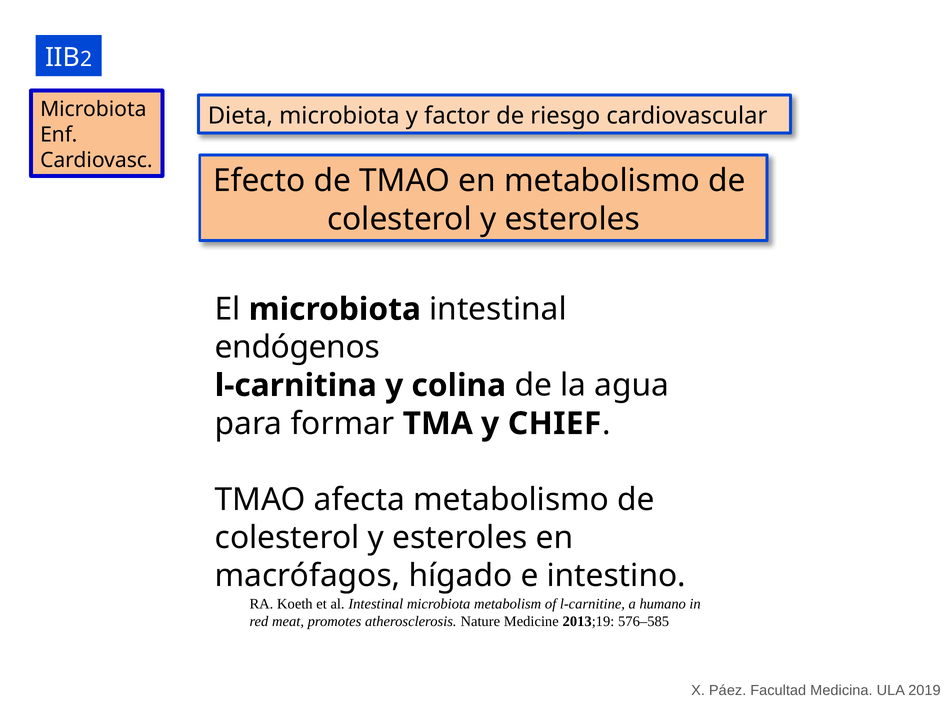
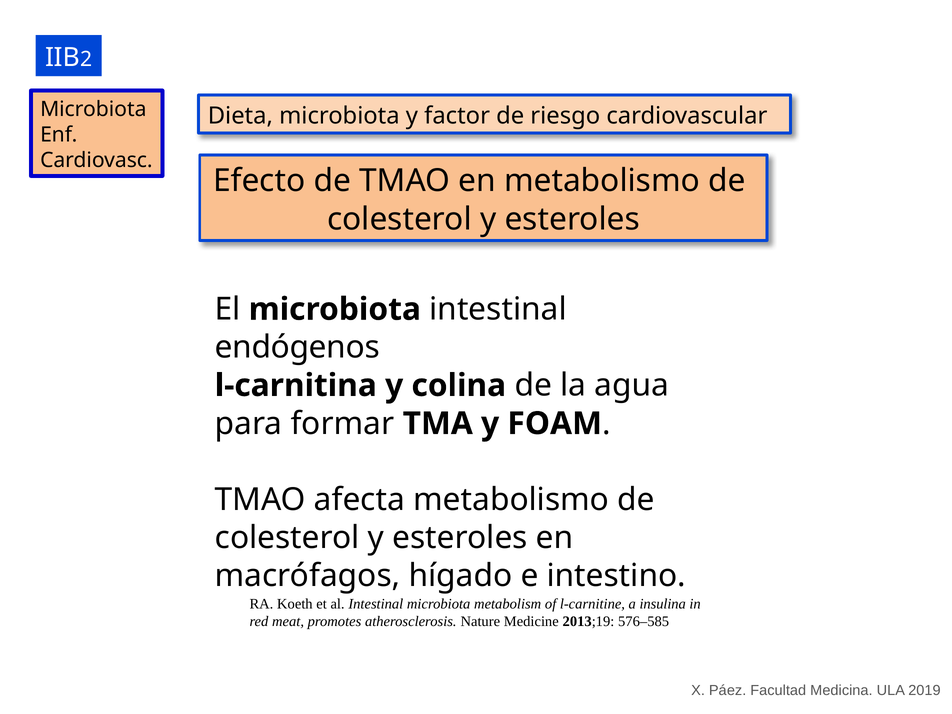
CHIEF: CHIEF -> FOAM (555, 424)
humano: humano -> insulina (663, 604)
